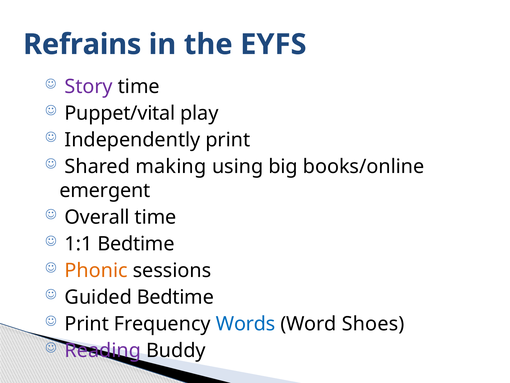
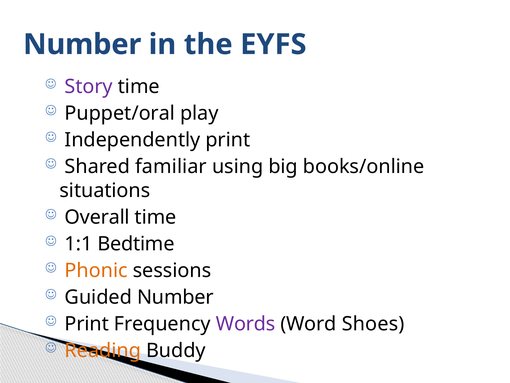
Refrains: Refrains -> Number (82, 44)
Puppet/vital: Puppet/vital -> Puppet/oral (120, 113)
making: making -> familiar (171, 167)
emergent: emergent -> situations (105, 190)
Guided Bedtime: Bedtime -> Number (175, 297)
Words colour: blue -> purple (246, 324)
Reading colour: purple -> orange (103, 350)
